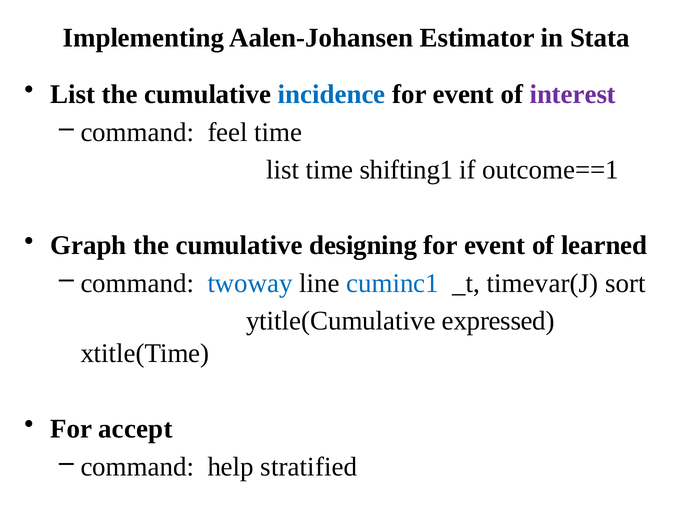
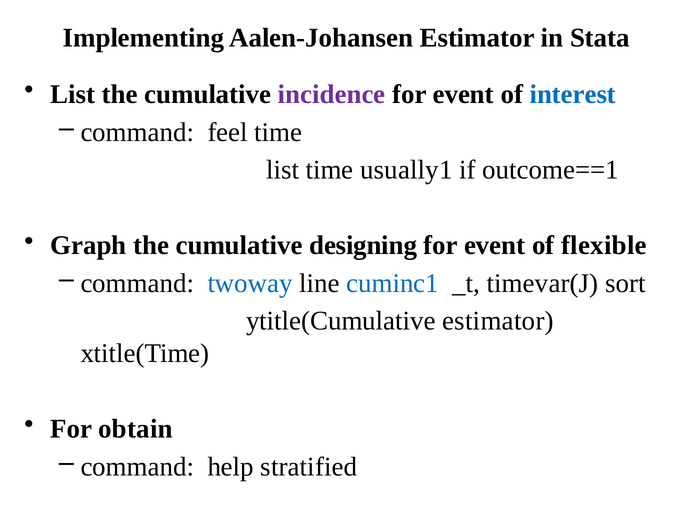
incidence colour: blue -> purple (332, 94)
interest colour: purple -> blue (573, 94)
shifting1: shifting1 -> usually1 (406, 170)
learned: learned -> flexible (604, 245)
ytitle(Cumulative expressed: expressed -> estimator (498, 321)
accept: accept -> obtain (135, 429)
